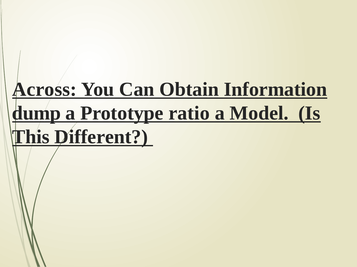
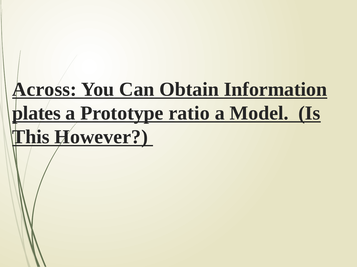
dump: dump -> plates (36, 113)
Different: Different -> However (101, 137)
